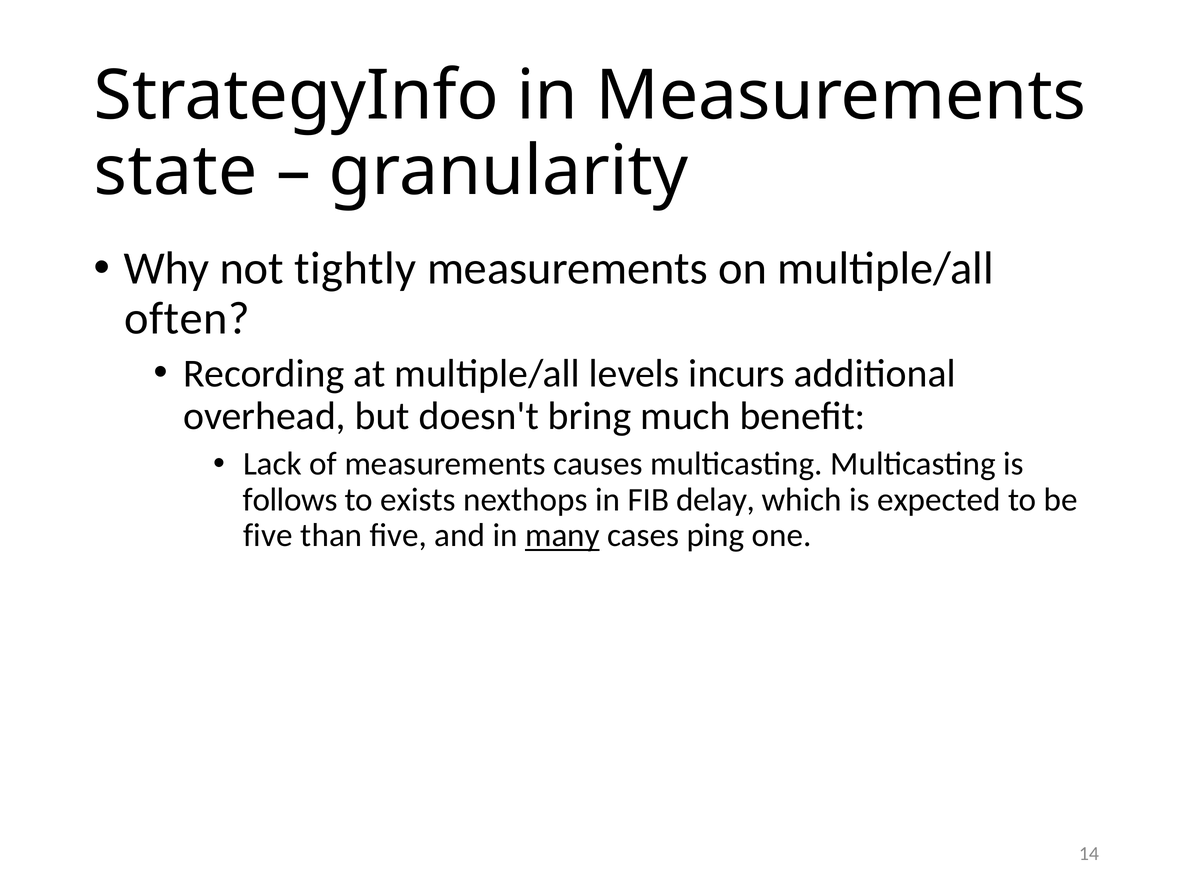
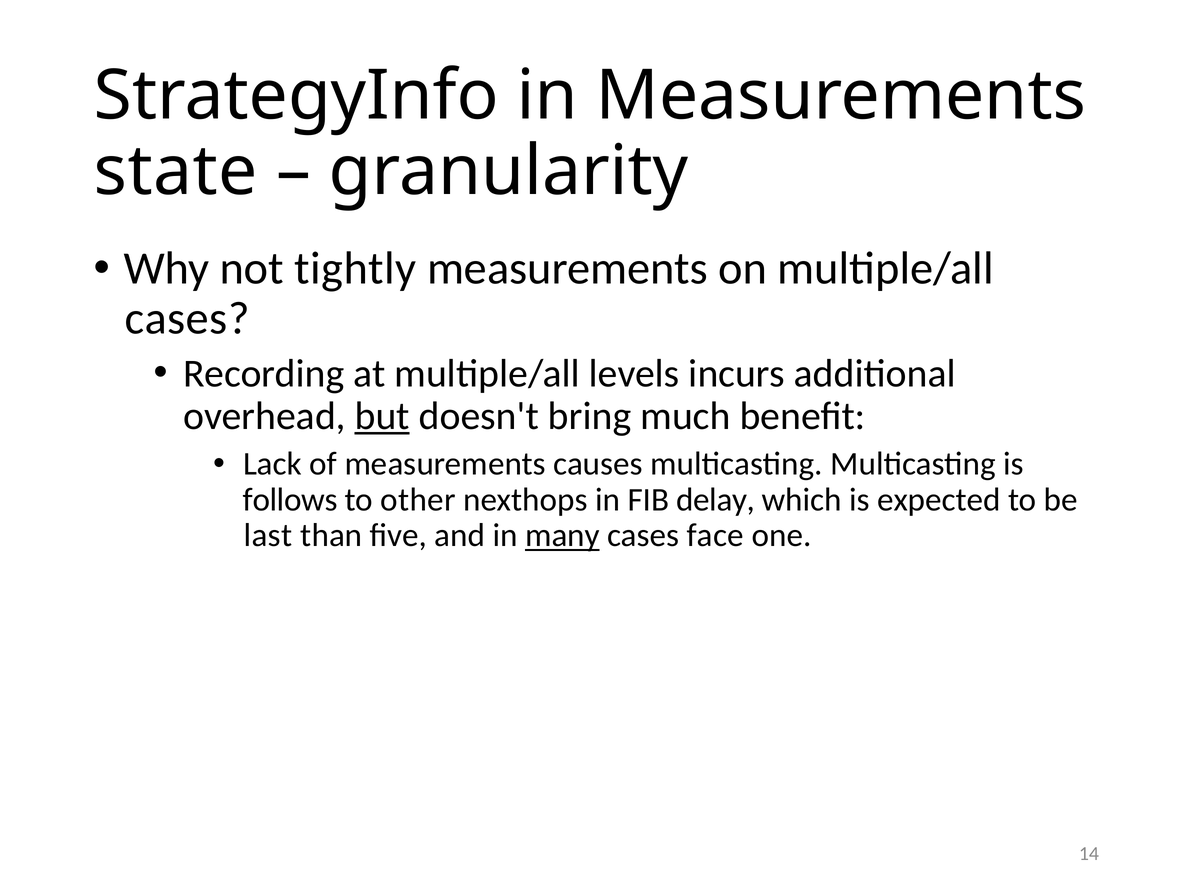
often: often -> cases (187, 319)
but underline: none -> present (382, 417)
exists: exists -> other (418, 500)
five: five -> last (268, 536)
ping: ping -> face (715, 536)
